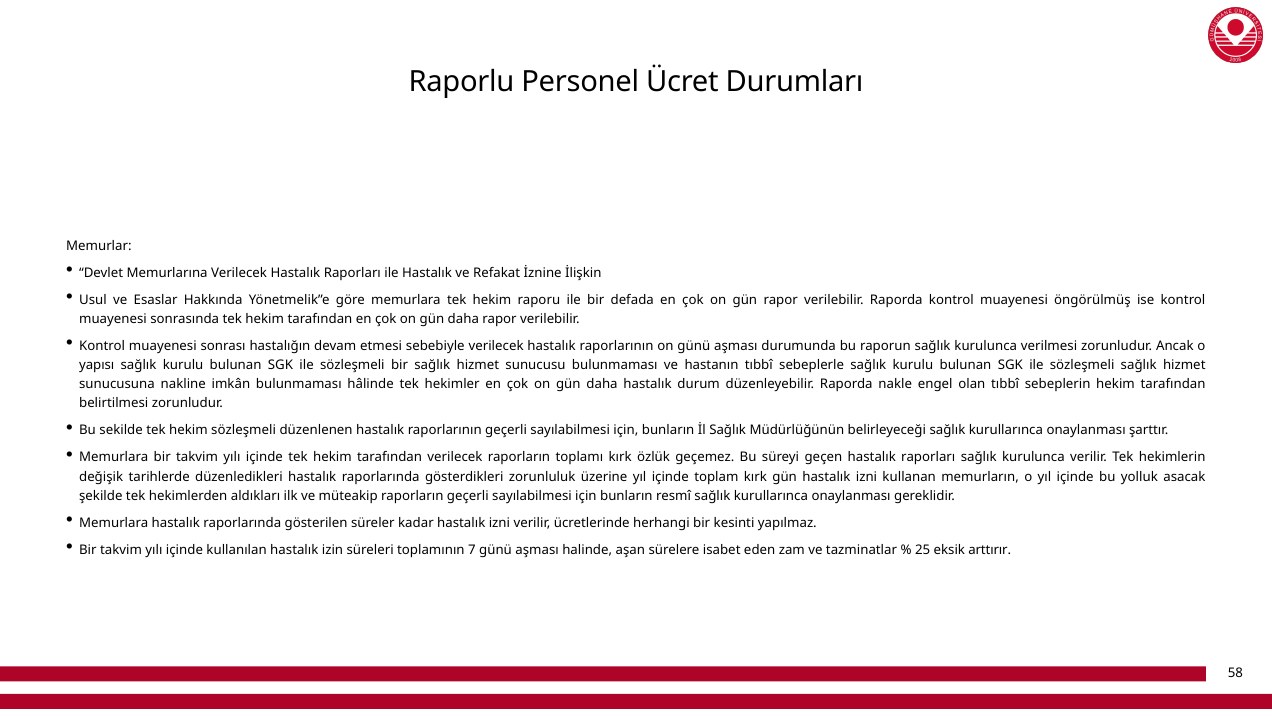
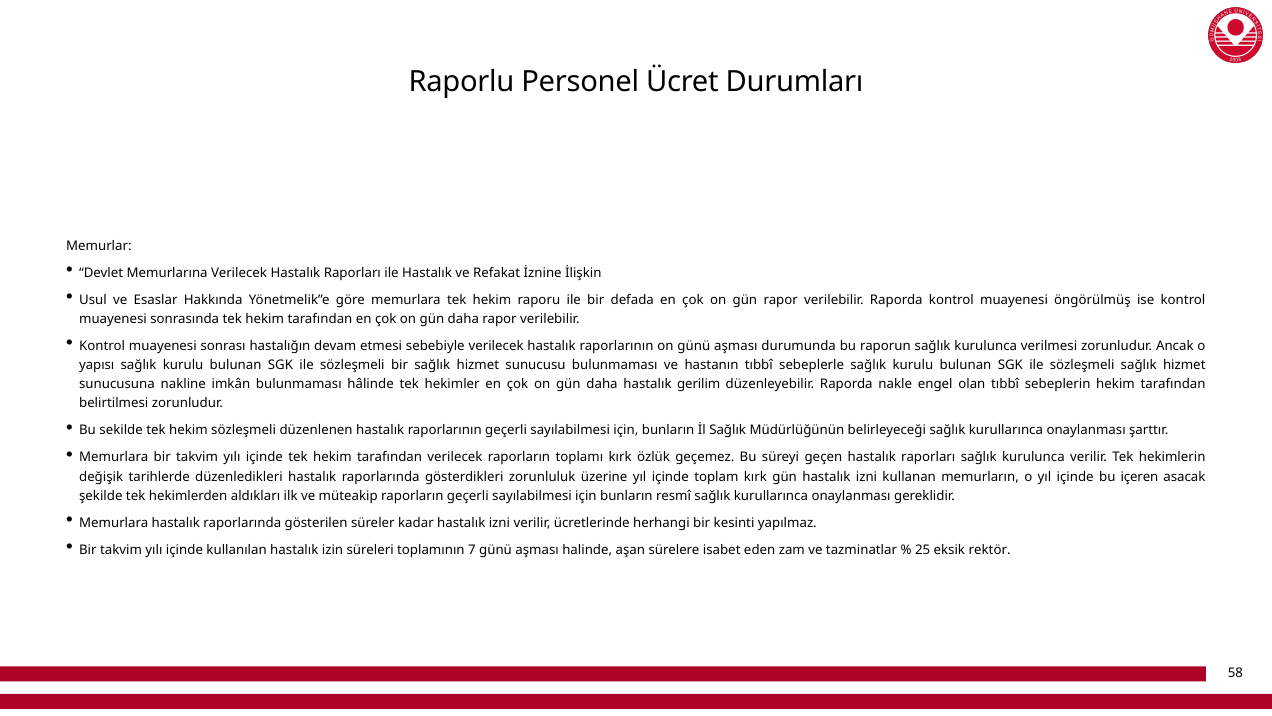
durum: durum -> gerilim (699, 384)
yolluk: yolluk -> içeren (1139, 476)
arttırır: arttırır -> rektör (990, 549)
